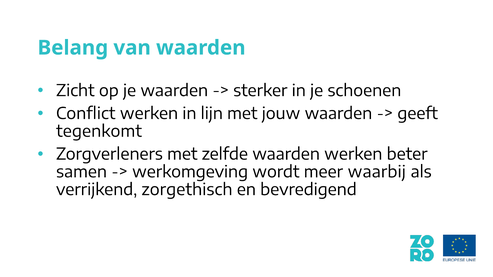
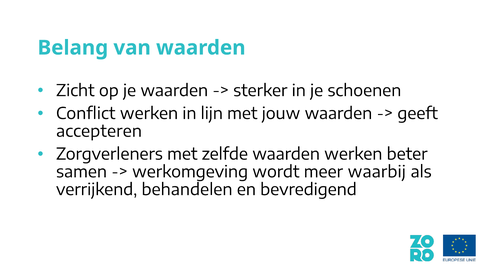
tegenkomt: tegenkomt -> accepteren (99, 131)
zorgethisch: zorgethisch -> behandelen (187, 190)
